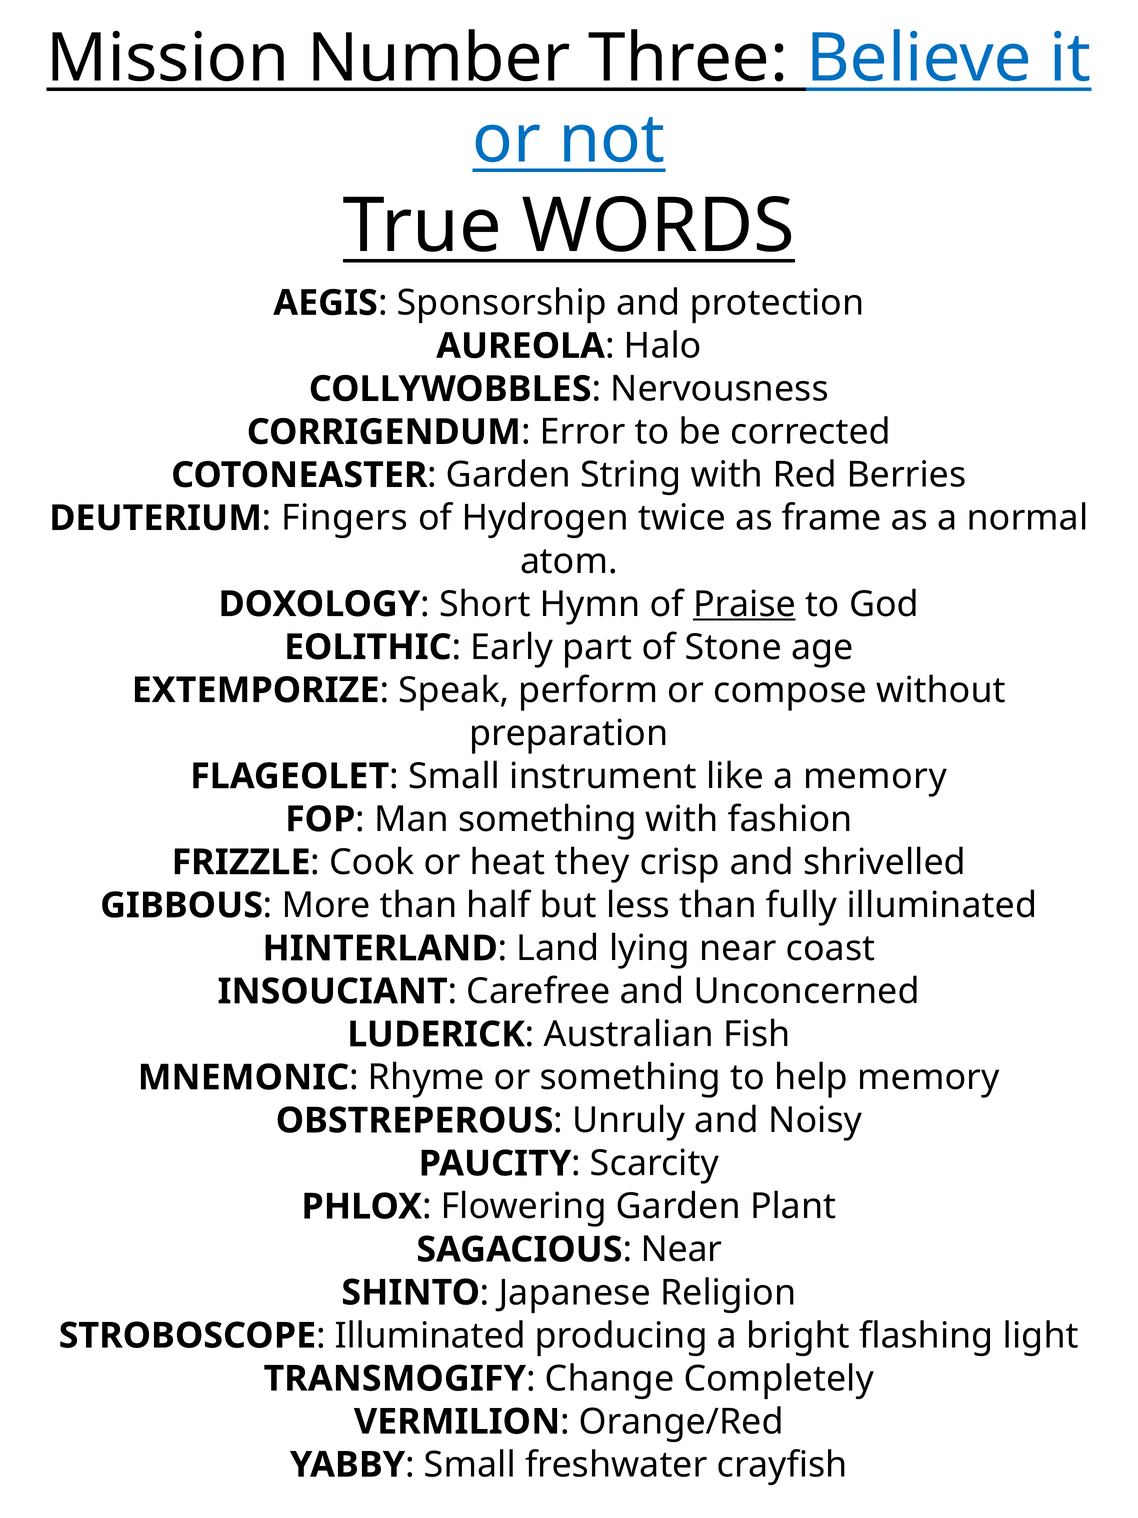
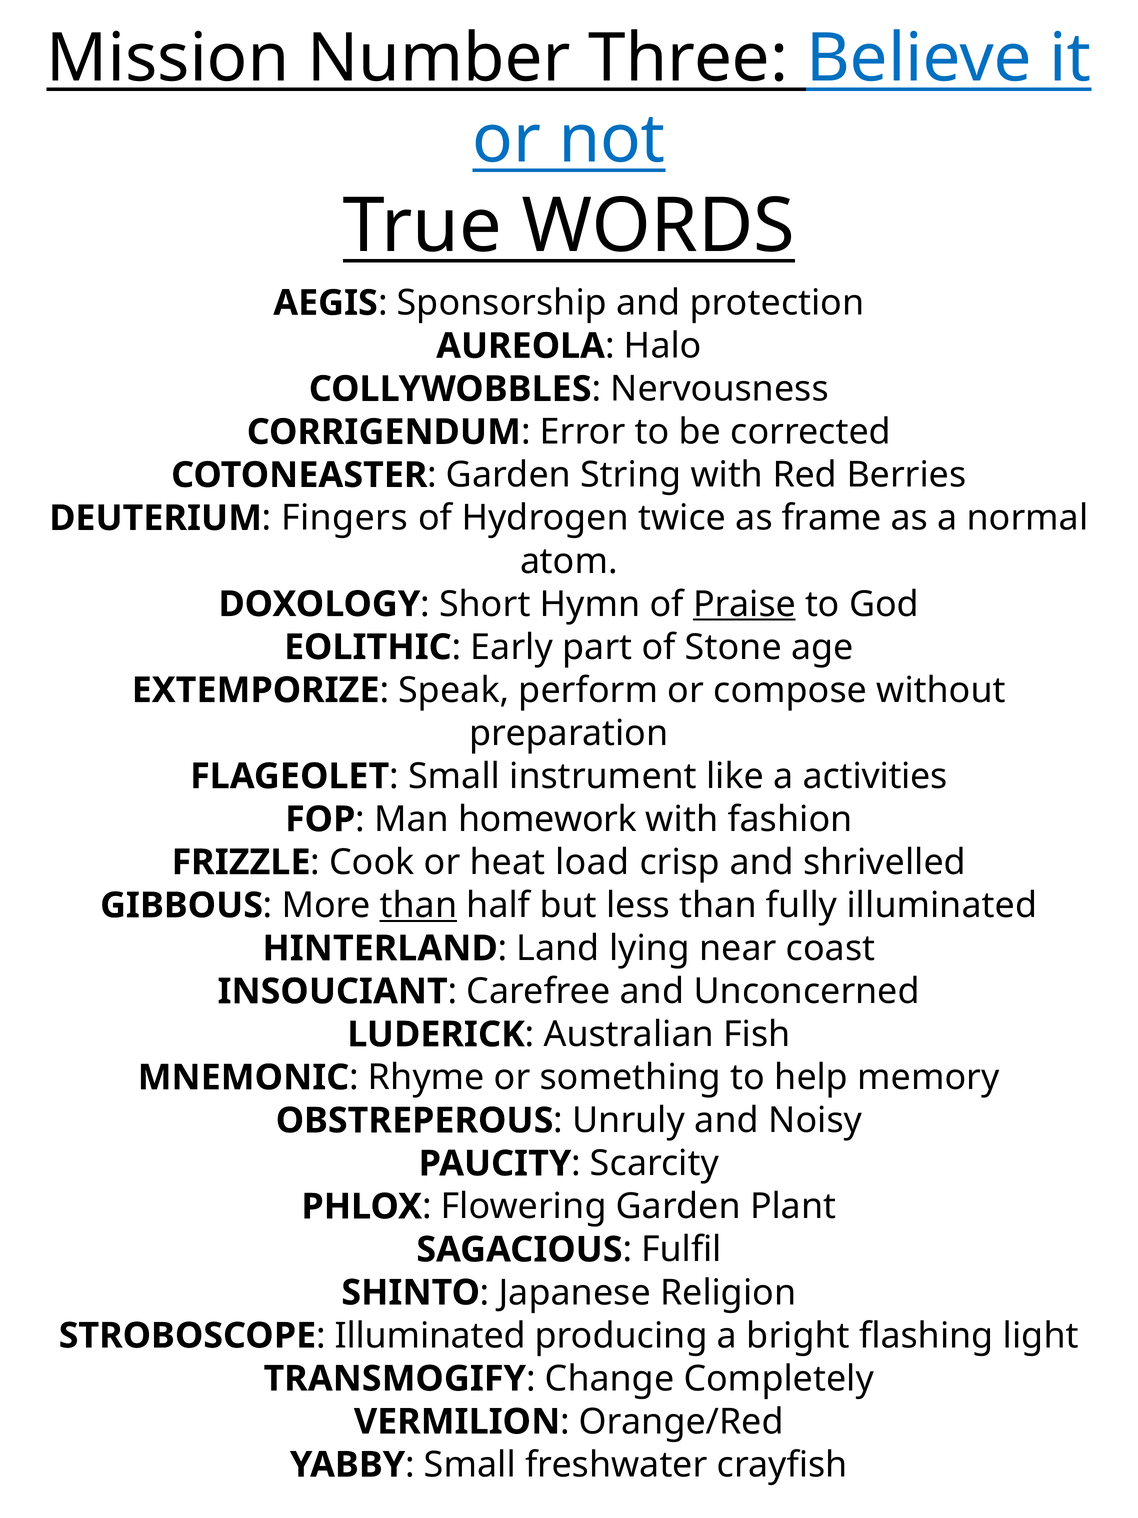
a memory: memory -> activities (875, 776)
Man something: something -> homework (547, 819)
they: they -> load (592, 862)
than underline: none -> present (418, 905)
SAGACIOUS Near: Near -> Fulfil (682, 1249)
